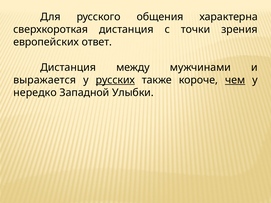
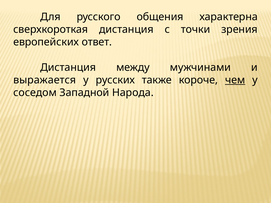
русских underline: present -> none (115, 80)
нередко: нередко -> соседом (35, 93)
Улыбки: Улыбки -> Народа (133, 93)
